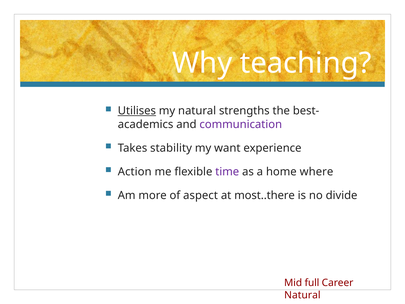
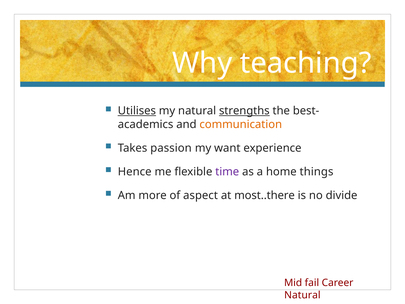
strengths underline: none -> present (244, 111)
communication colour: purple -> orange (241, 124)
stability: stability -> passion (171, 148)
Action: Action -> Hence (135, 172)
where: where -> things (317, 172)
full: full -> fail (312, 283)
